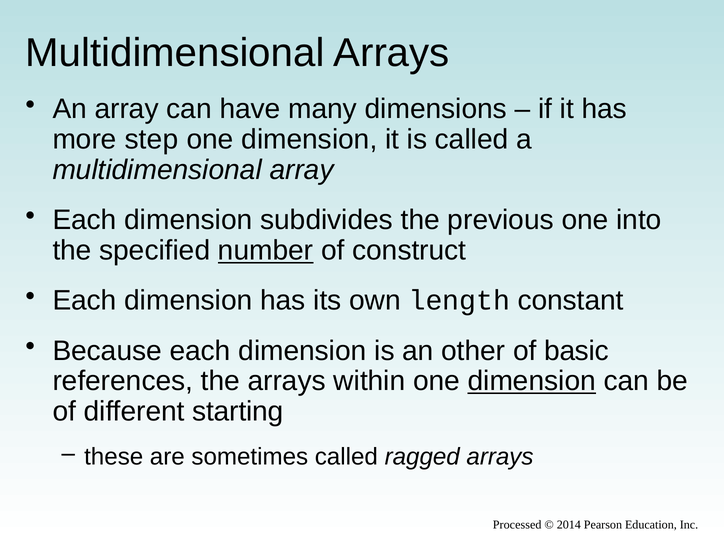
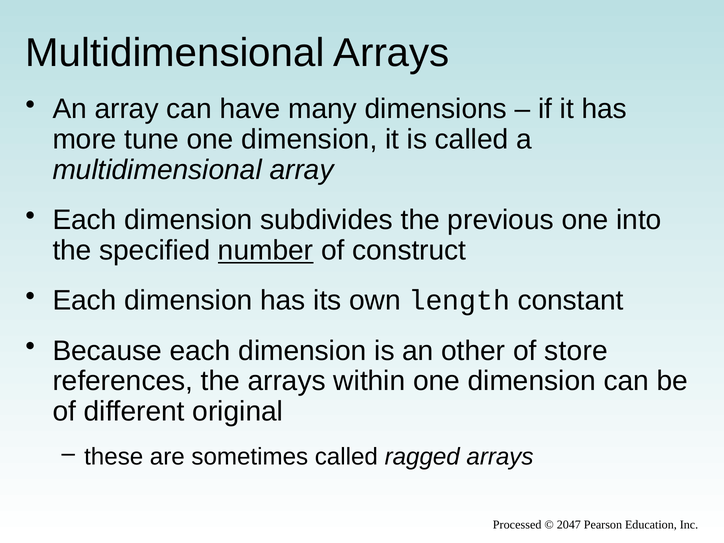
step: step -> tune (152, 140)
basic: basic -> store (576, 351)
dimension underline: present -> none (532, 381)
starting: starting -> original (238, 412)
2014: 2014 -> 2047 (569, 525)
